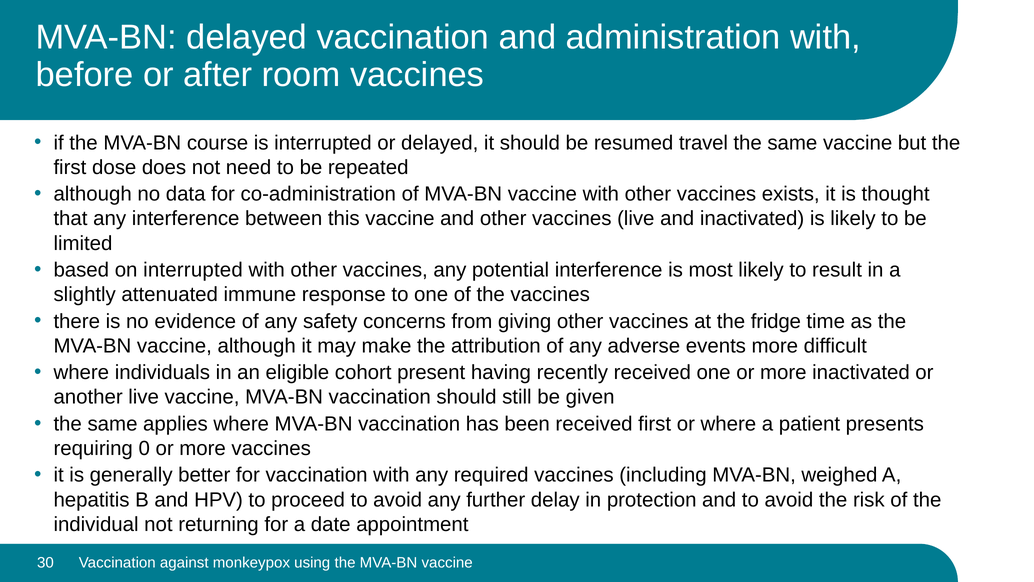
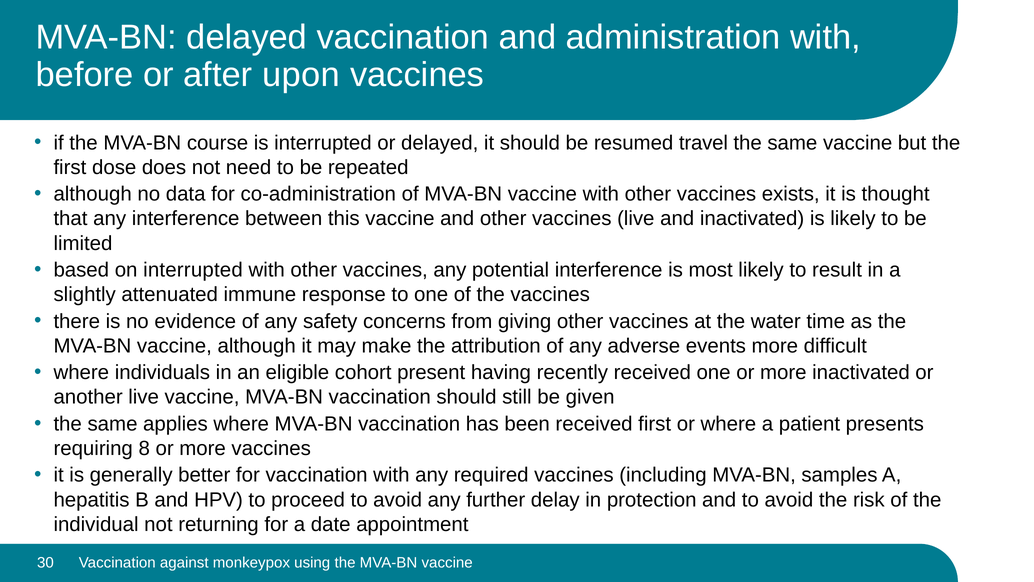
room: room -> upon (301, 75)
fridge: fridge -> water (776, 321)
0: 0 -> 8 (144, 448)
weighed: weighed -> samples (839, 475)
